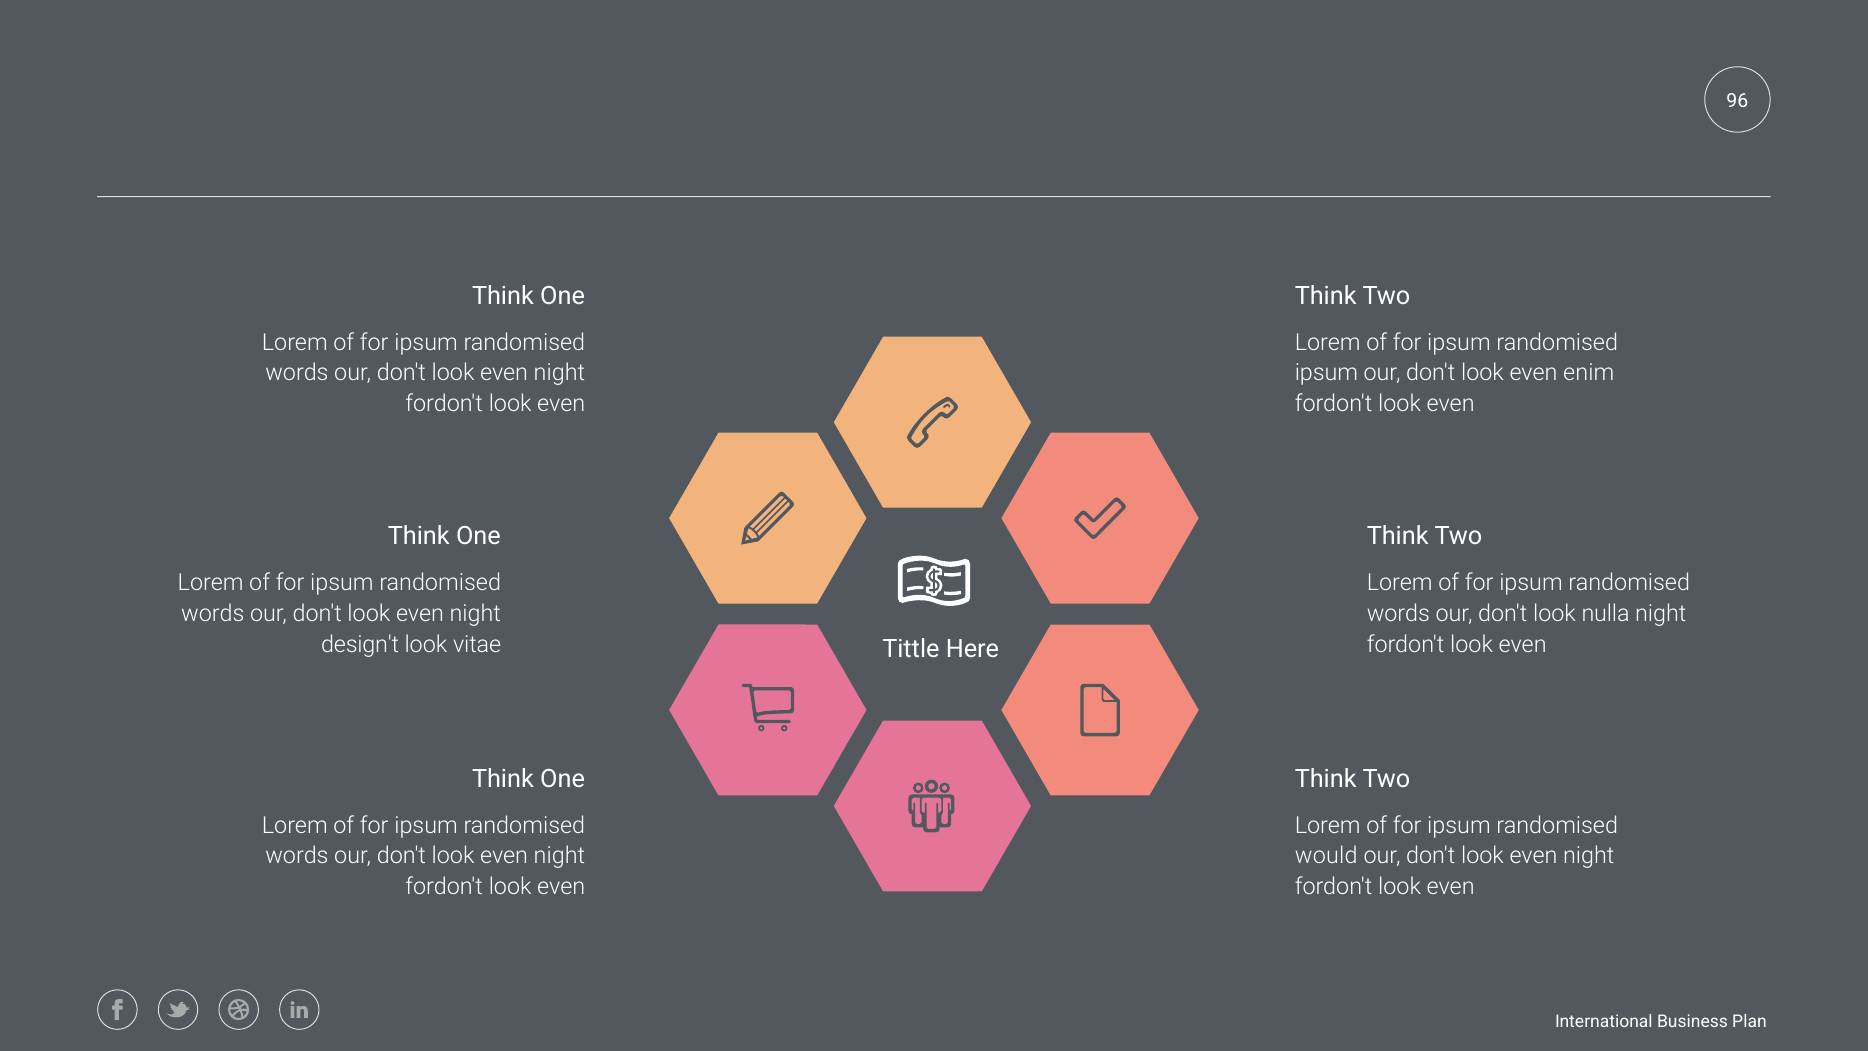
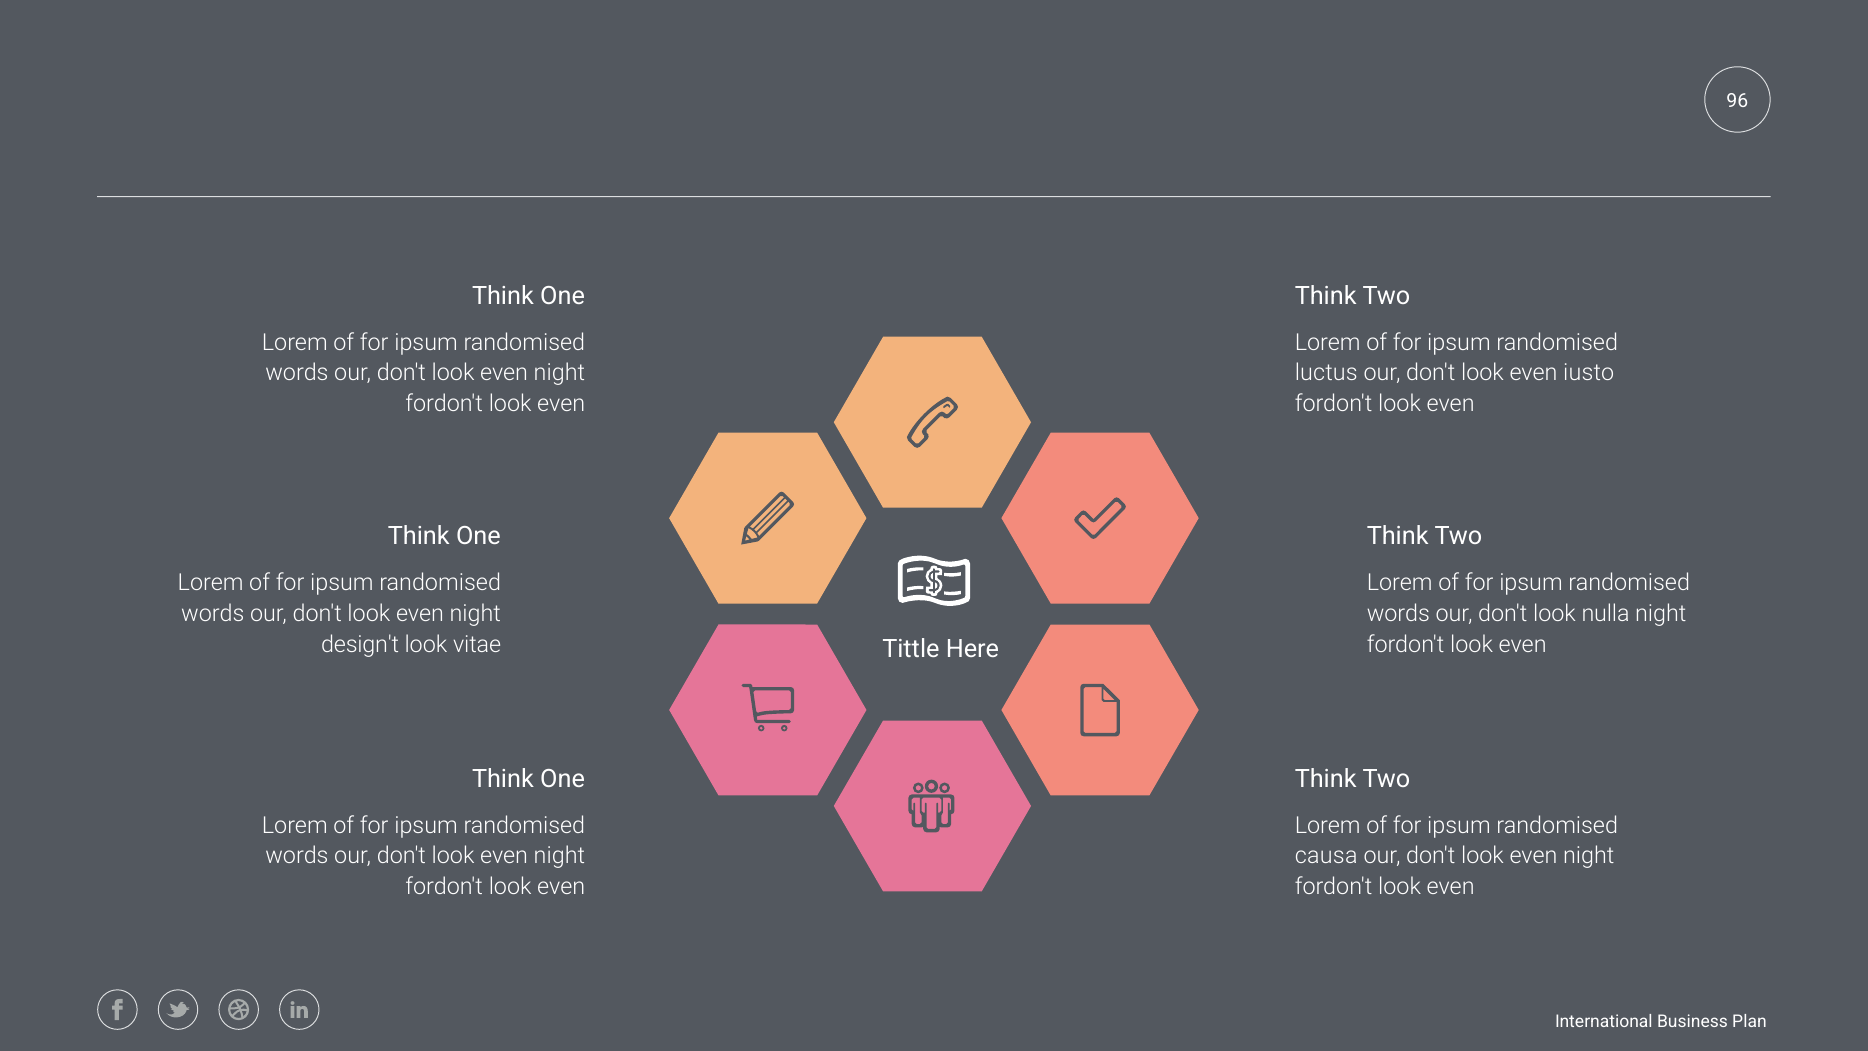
ipsum: ipsum -> luctus (1326, 373)
enim: enim -> iusto (1589, 373)
would: would -> causa (1326, 856)
